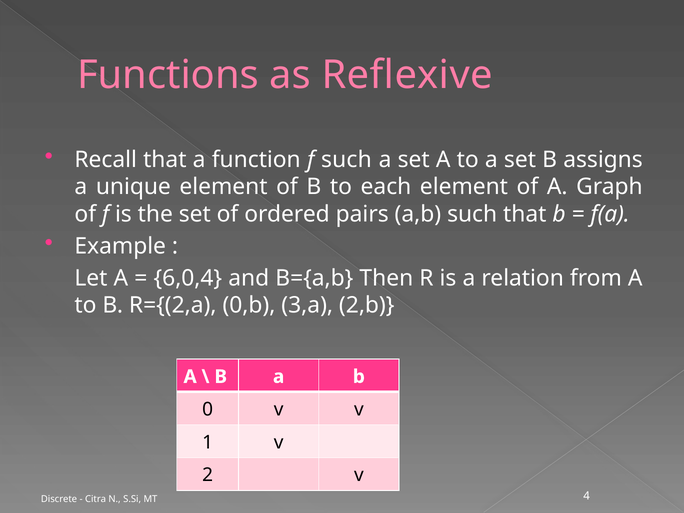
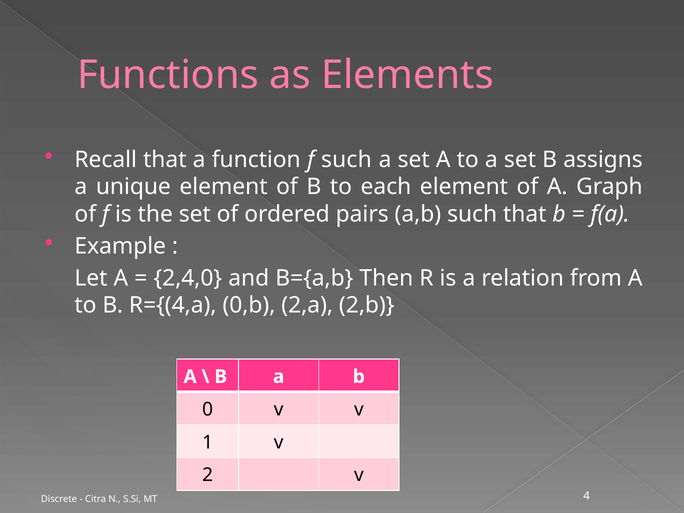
Reflexive: Reflexive -> Elements (407, 75)
6,0,4: 6,0,4 -> 2,4,0 (188, 278)
R={(2,a: R={(2,a -> R={(4,a (173, 305)
3,a: 3,a -> 2,a (307, 305)
